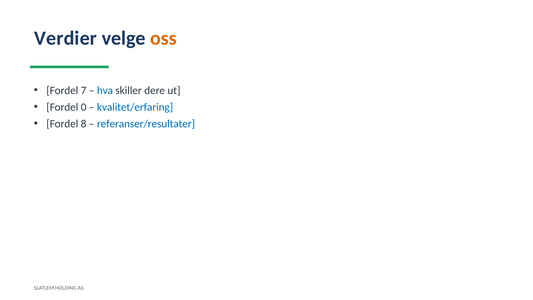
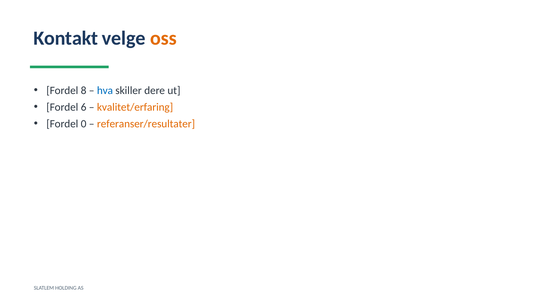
Verdier: Verdier -> Kontakt (66, 38)
7: 7 -> 8 (84, 90)
0: 0 -> 6 (84, 107)
kvalitet/erfaring colour: blue -> orange (135, 107)
8: 8 -> 0 (84, 124)
referanser/resultater colour: blue -> orange (146, 124)
